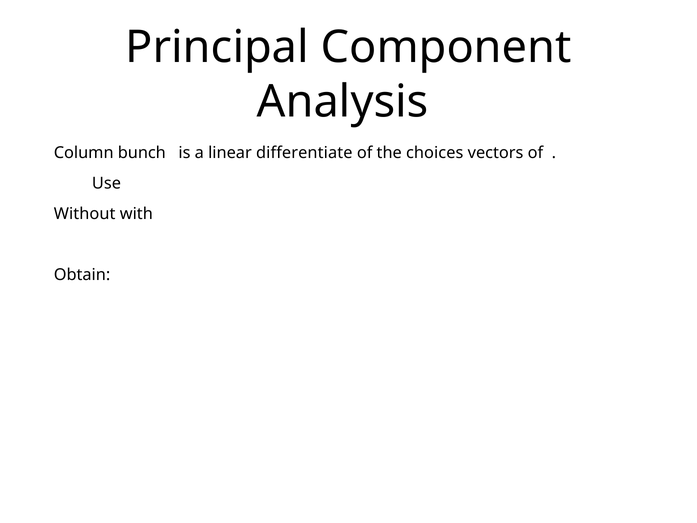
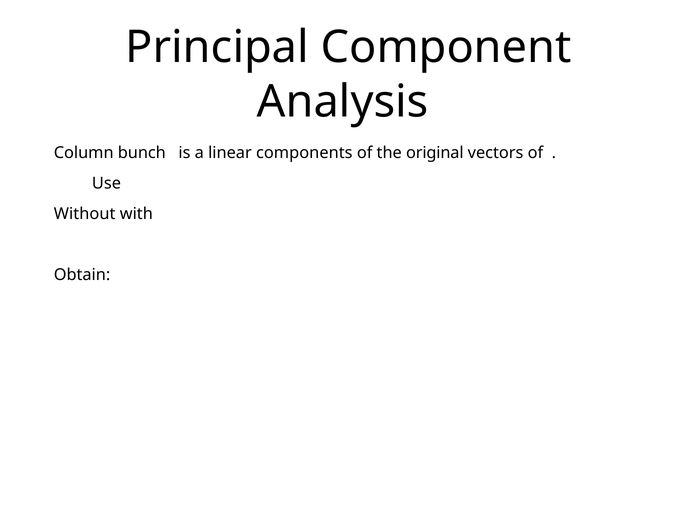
differentiate: differentiate -> components (304, 153)
choices: choices -> original (435, 153)
